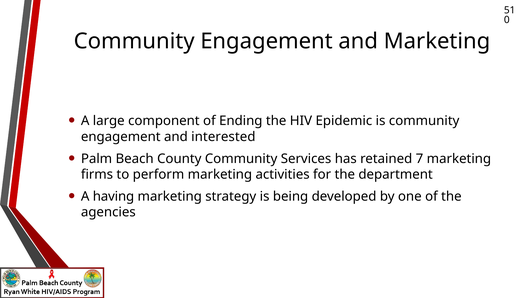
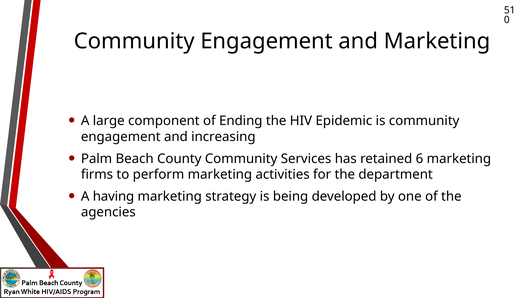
interested: interested -> increasing (223, 137)
7: 7 -> 6 (420, 159)
